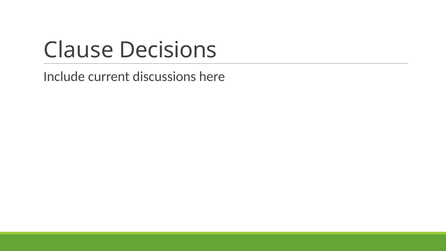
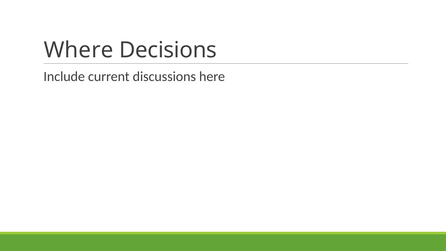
Clause: Clause -> Where (79, 50)
